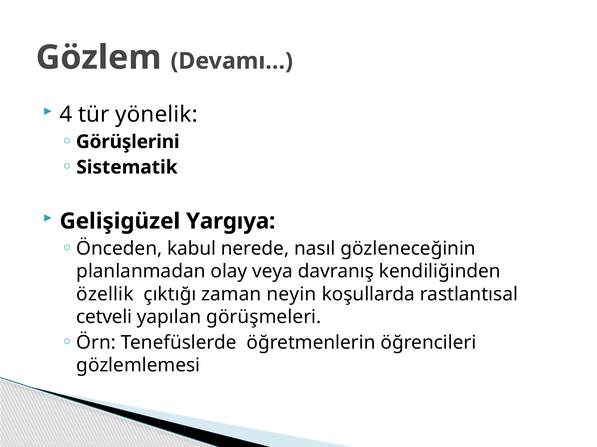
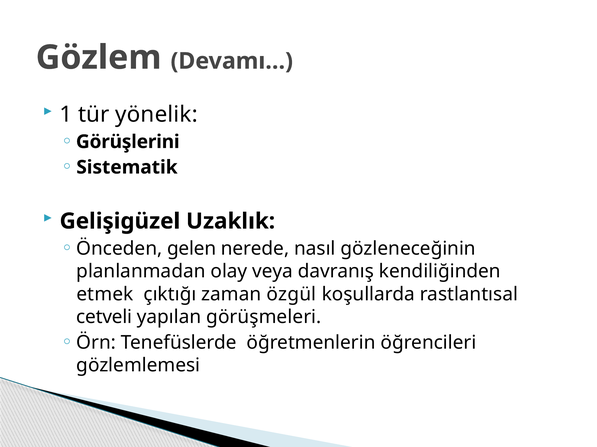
4: 4 -> 1 (66, 115)
Yargıya: Yargıya -> Uzaklık (231, 222)
kabul: kabul -> gelen (192, 249)
özellik: özellik -> etmek (105, 295)
neyin: neyin -> özgül (291, 295)
